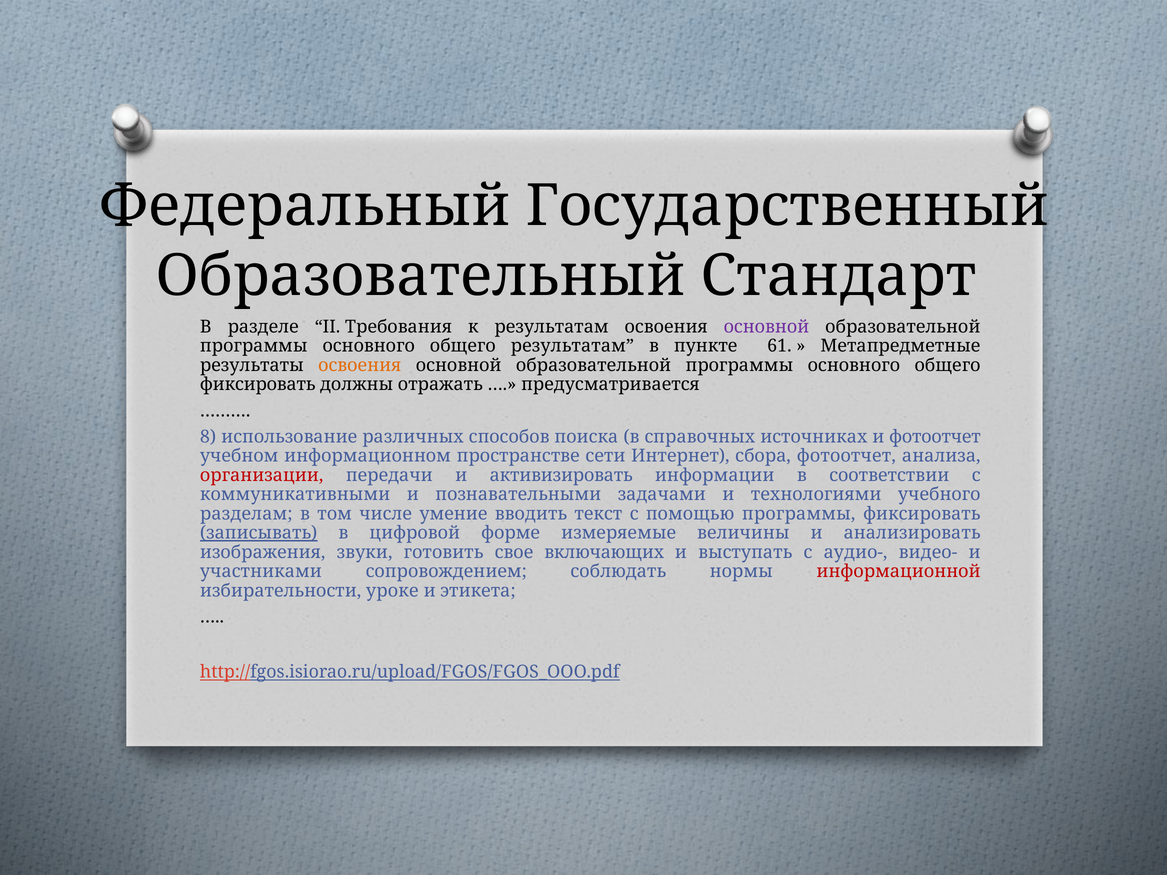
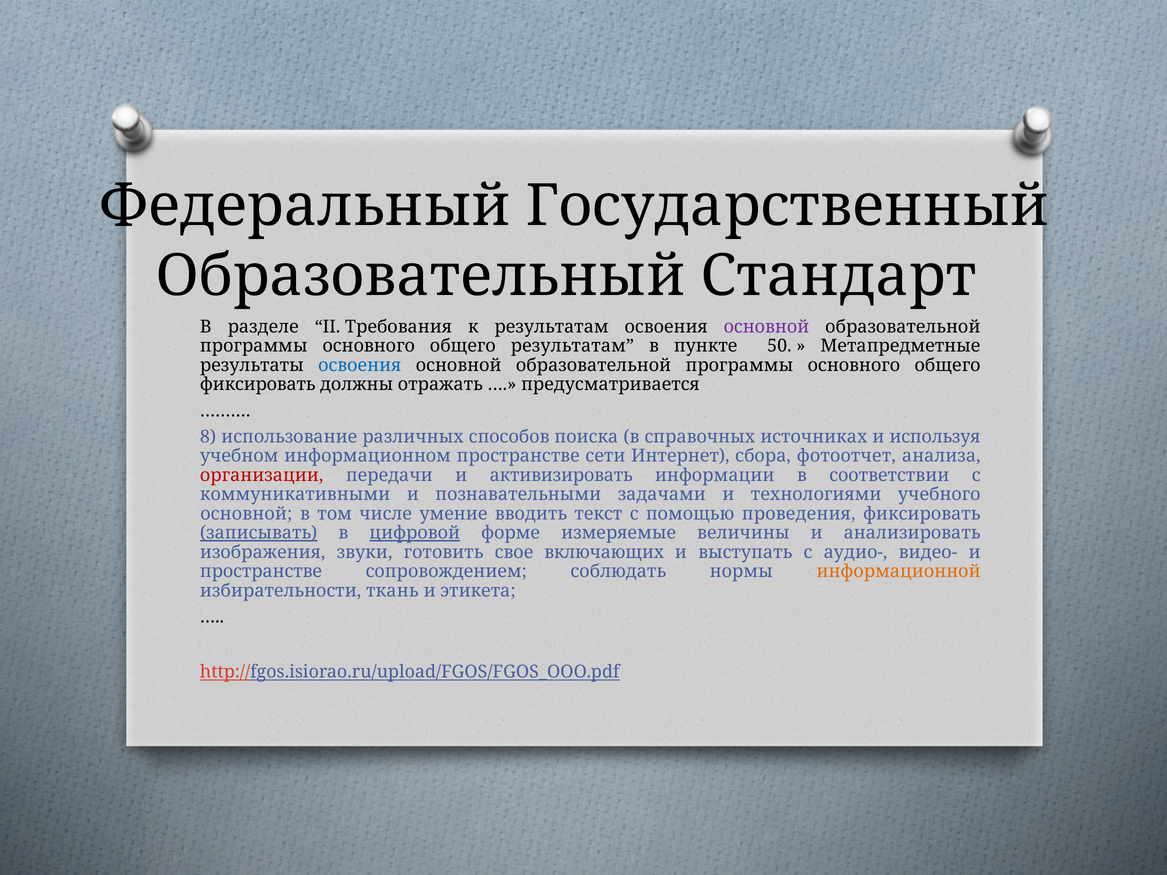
61: 61 -> 50 (779, 346)
освоения colour: orange -> blue (360, 365)
и фотоотчет: фотоотчет -> используя (935, 437)
разделам: разделам -> основной (246, 514)
помощью программы: программы -> проведения (799, 514)
цифровой underline: none -> present (415, 533)
участниками: участниками -> пространстве (261, 572)
информационной colour: red -> orange (899, 572)
уроке: уроке -> ткань (392, 591)
